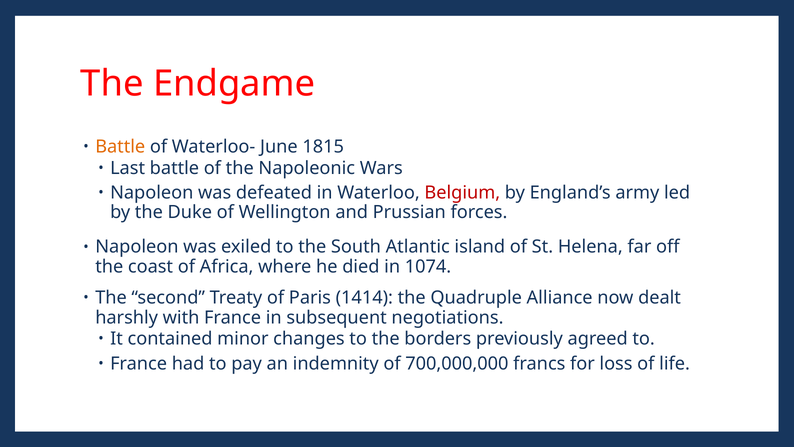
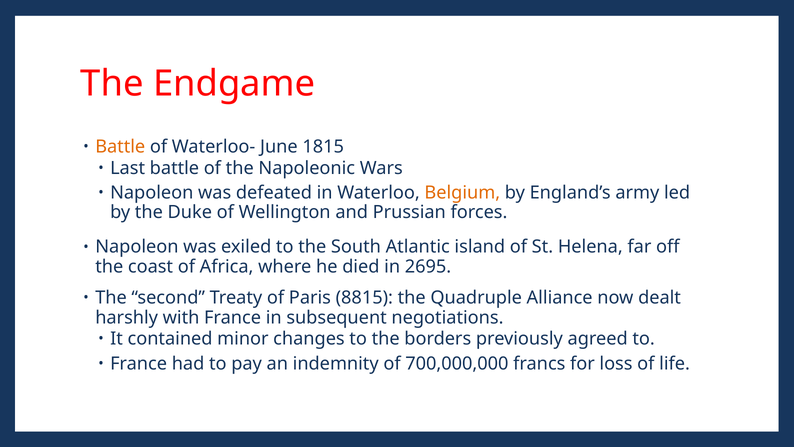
Belgium colour: red -> orange (462, 193)
1074: 1074 -> 2695 (428, 266)
1414: 1414 -> 8815 (364, 298)
